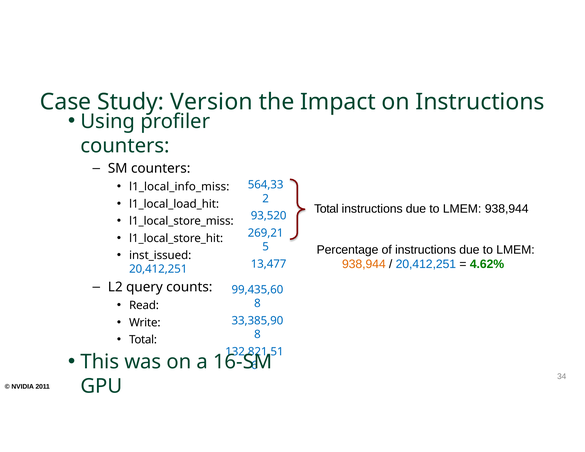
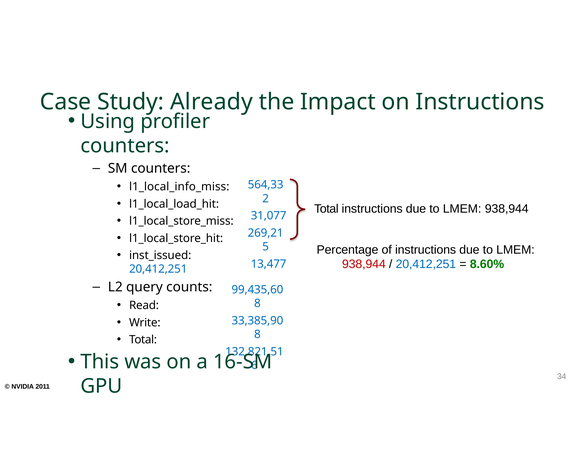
Version: Version -> Already (211, 102)
93,520: 93,520 -> 31,077 (269, 216)
938,944 colour: orange -> red (364, 264)
4.62%: 4.62% -> 8.60% (487, 264)
